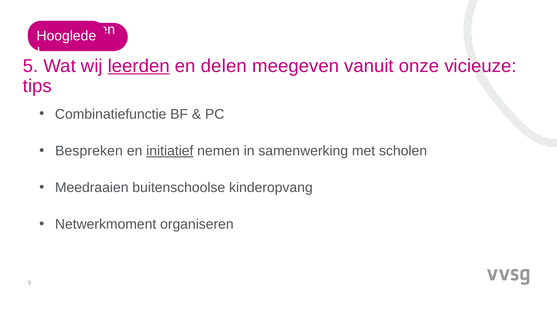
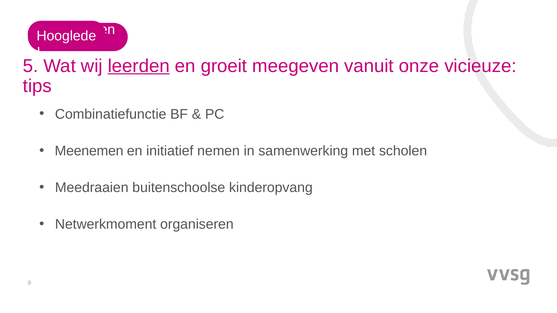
delen: delen -> groeit (224, 66)
Bespreken: Bespreken -> Meenemen (89, 151)
initiatief underline: present -> none (170, 151)
